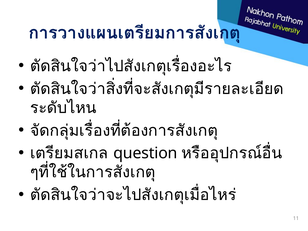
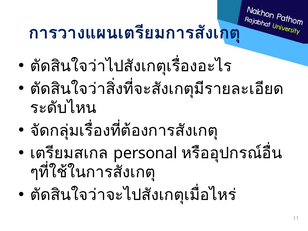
question: question -> personal (145, 153)
